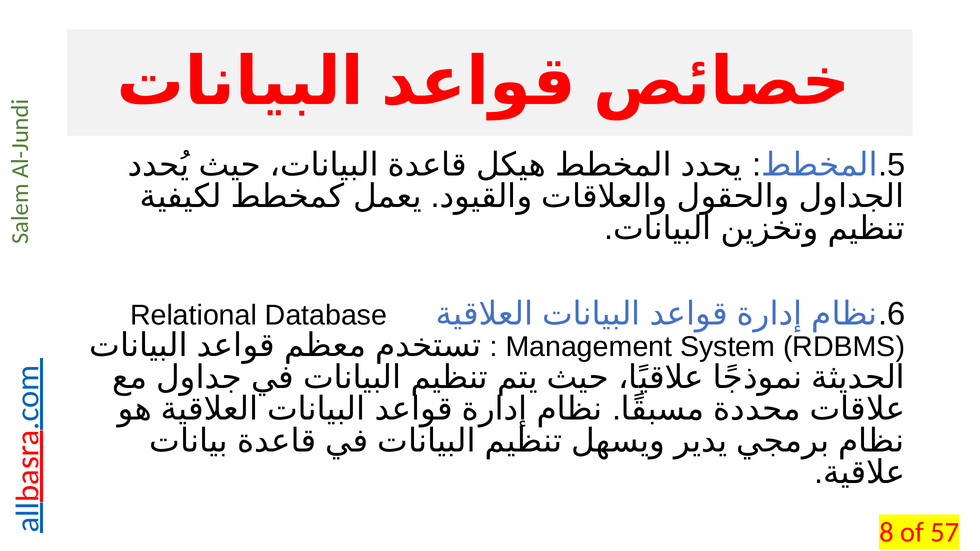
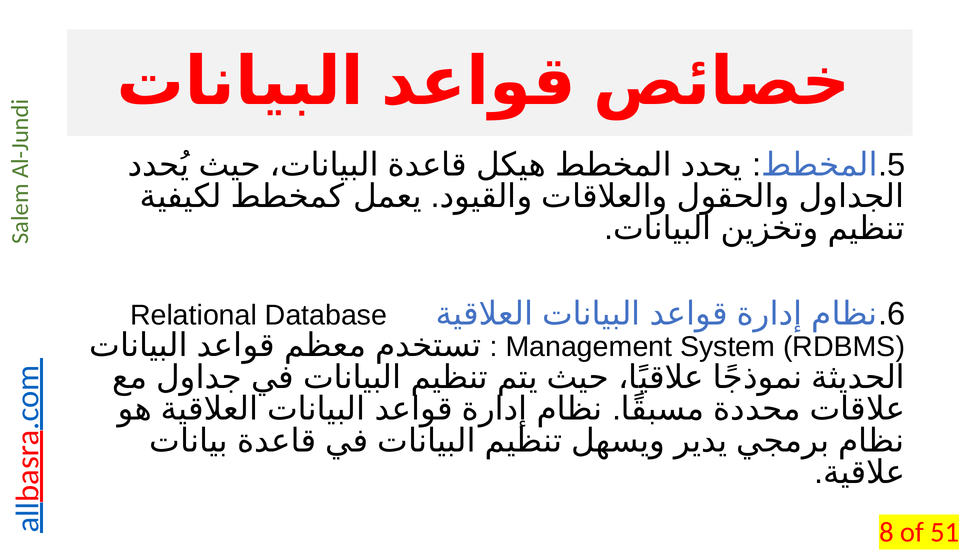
57: 57 -> 51 (945, 533)
